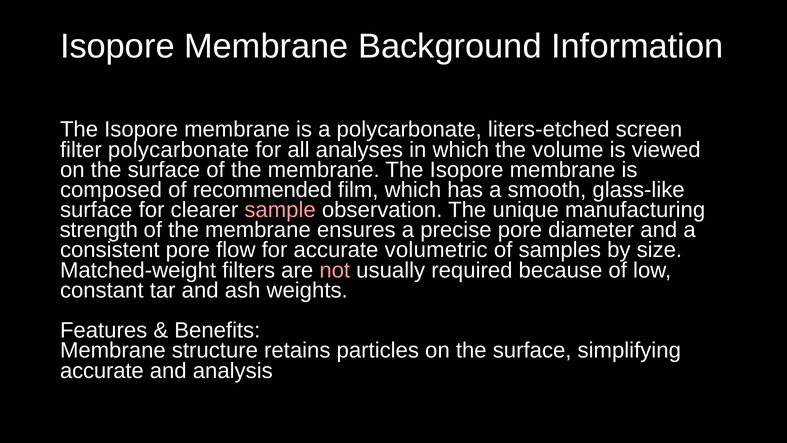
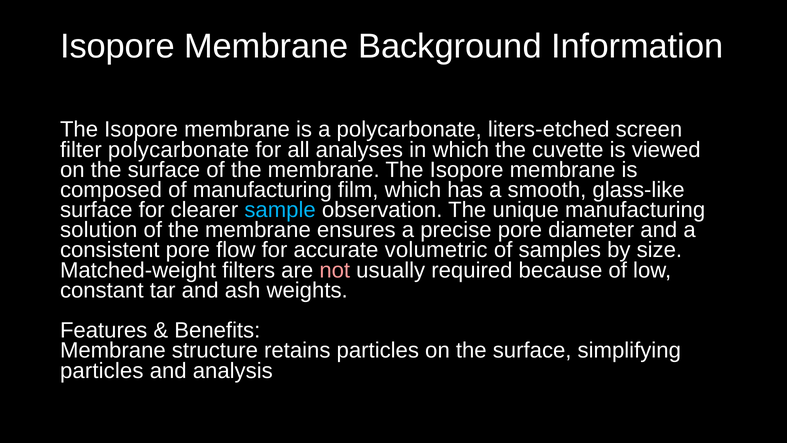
volume: volume -> cuvette (568, 150)
of recommended: recommended -> manufacturing (262, 190)
sample colour: pink -> light blue (280, 210)
strength: strength -> solution (99, 230)
accurate: accurate -> particles (102, 370)
